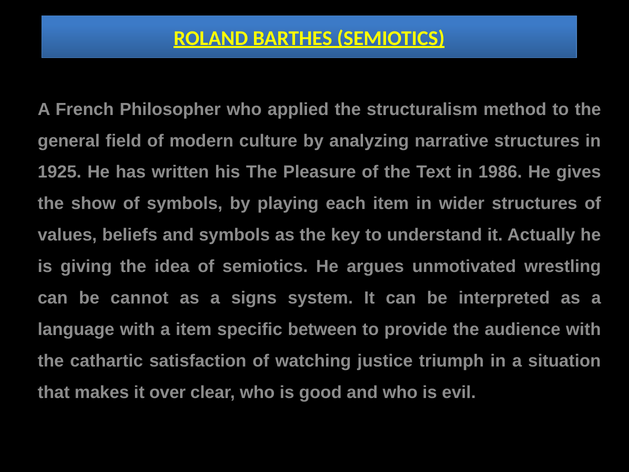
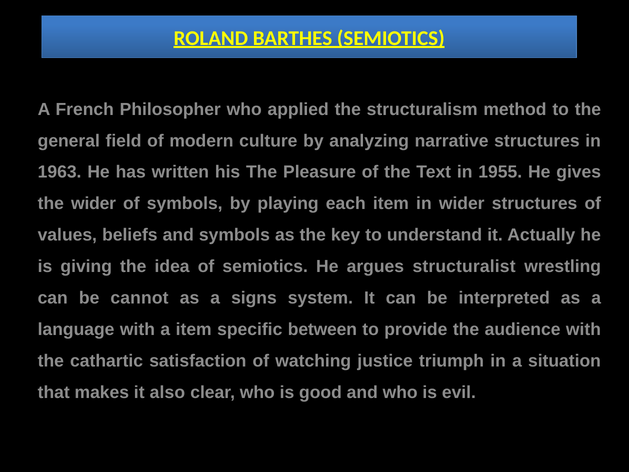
1925: 1925 -> 1963 (60, 172)
1986: 1986 -> 1955 (500, 172)
the show: show -> wider (94, 204)
unmotivated: unmotivated -> structuralist (464, 266)
over: over -> also (167, 392)
